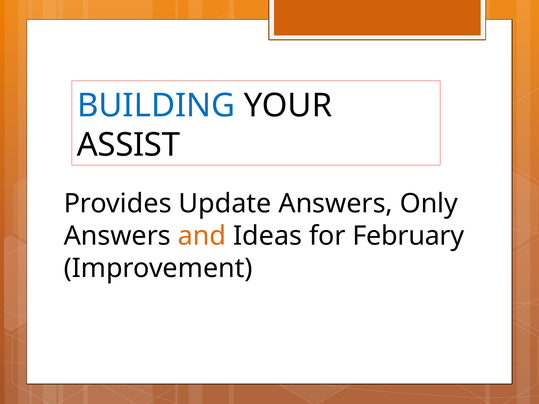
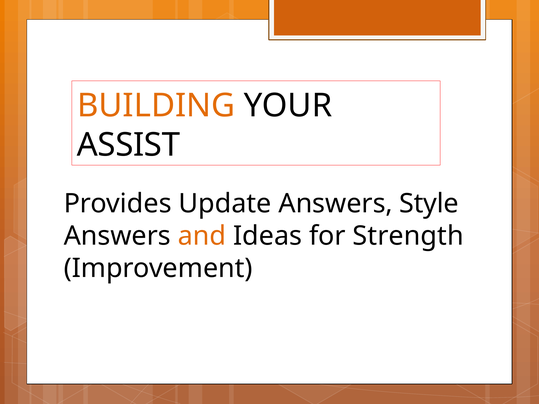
BUILDING colour: blue -> orange (156, 106)
Only: Only -> Style (429, 204)
February: February -> Strength (408, 236)
